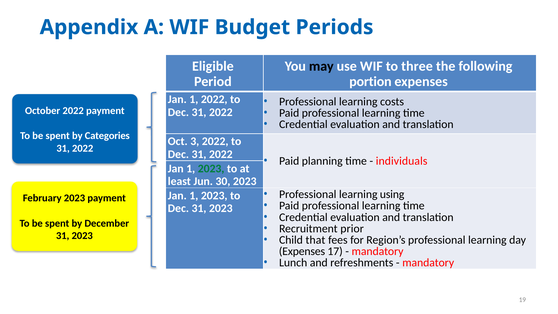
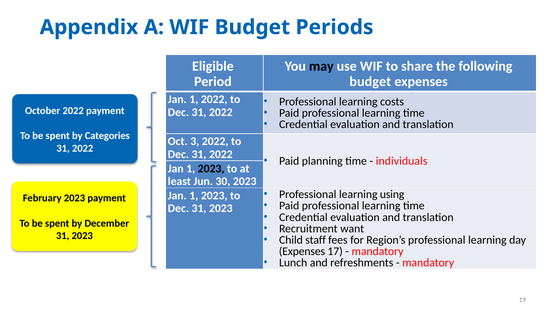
three: three -> share (417, 66)
portion: portion -> budget (370, 81)
2023 colour: green -> black (211, 168)
prior: prior -> want (352, 228)
that: that -> staff (316, 240)
